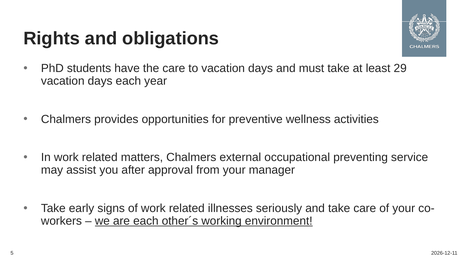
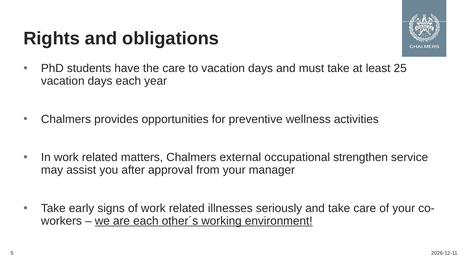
29: 29 -> 25 (400, 68)
preventing: preventing -> strengthen (361, 158)
